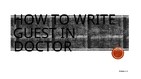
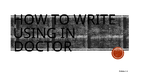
GUEST: GUEST -> USING (35, 34)
